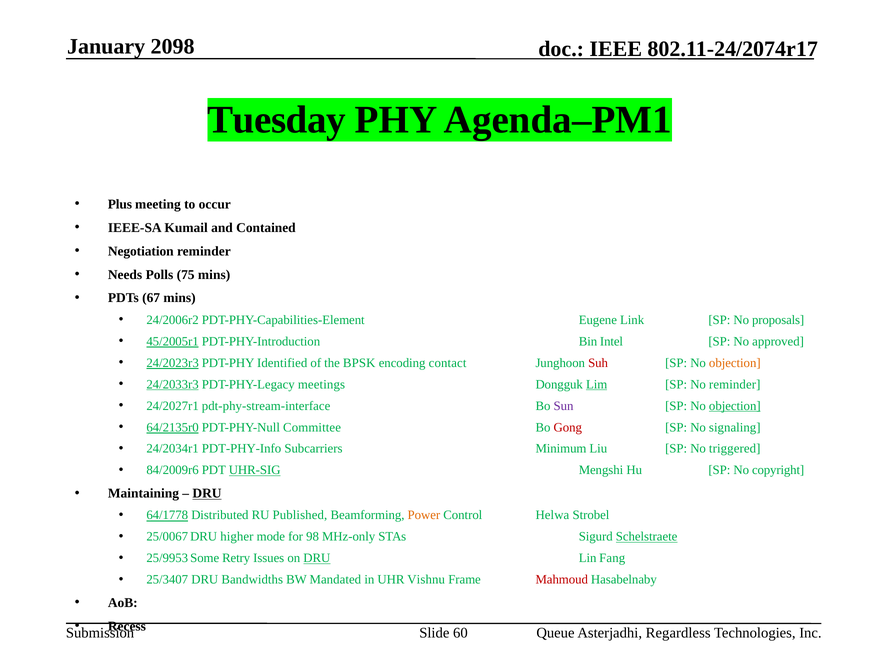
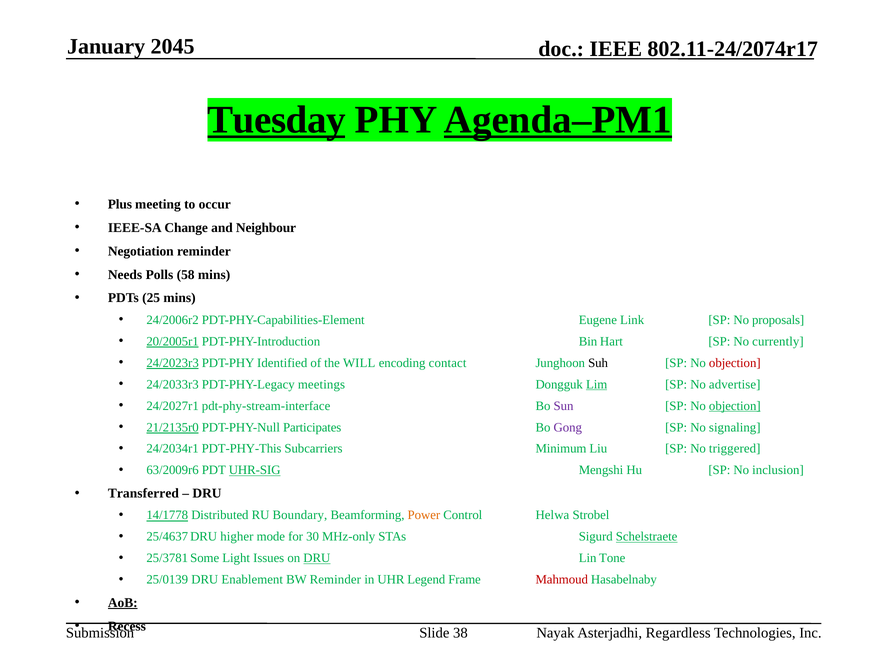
2098: 2098 -> 2045 (173, 47)
Tuesday underline: none -> present (277, 120)
Agenda–PM1 underline: none -> present (558, 120)
Kumail: Kumail -> Change (186, 228)
Contained: Contained -> Neighbour (266, 228)
75: 75 -> 58 (186, 275)
67: 67 -> 25 (151, 298)
45/2005r1: 45/2005r1 -> 20/2005r1 (173, 341)
Intel: Intel -> Hart (611, 341)
approved: approved -> currently (778, 341)
BPSK: BPSK -> WILL (359, 363)
Suh colour: red -> black (598, 363)
objection colour: orange -> red (735, 363)
24/2033r3 underline: present -> none (173, 384)
No reminder: reminder -> advertise (735, 384)
64/2135r0: 64/2135r0 -> 21/2135r0 (173, 427)
Committee: Committee -> Participates (312, 427)
Gong colour: red -> purple (568, 427)
PDT-PHY-Info: PDT-PHY-Info -> PDT-PHY-This (242, 449)
84/2009r6: 84/2009r6 -> 63/2009r6 (173, 470)
copyright: copyright -> inclusion (778, 470)
Maintaining: Maintaining -> Transferred (143, 493)
DRU underline: present -> none (207, 493)
64/1778: 64/1778 -> 14/1778 (167, 515)
Published: Published -> Boundary (300, 515)
25/0067: 25/0067 -> 25/4637 (167, 537)
98: 98 -> 30 (313, 537)
25/9953: 25/9953 -> 25/3781 (167, 558)
Retry: Retry -> Light (236, 558)
Fang: Fang -> Tone (612, 558)
25/3407: 25/3407 -> 25/0139 (167, 580)
Bandwidths: Bandwidths -> Enablement (252, 580)
BW Mandated: Mandated -> Reminder (335, 580)
Vishnu: Vishnu -> Legend (426, 580)
AoB underline: none -> present (123, 603)
60: 60 -> 38 (460, 633)
Queue: Queue -> Nayak (555, 633)
